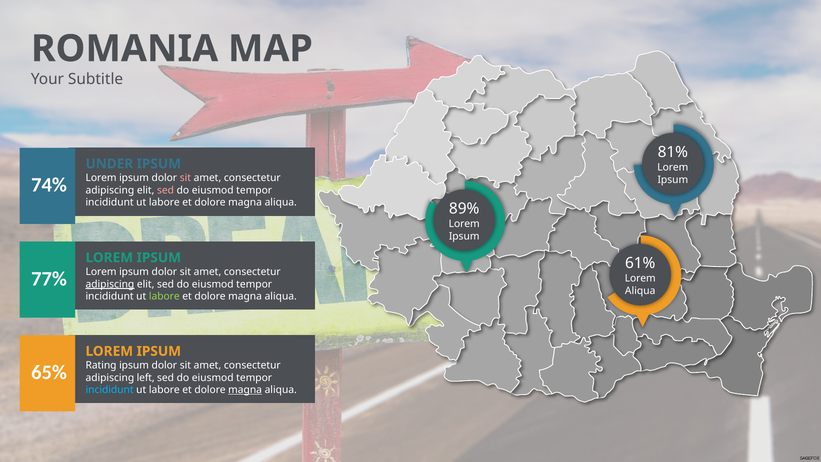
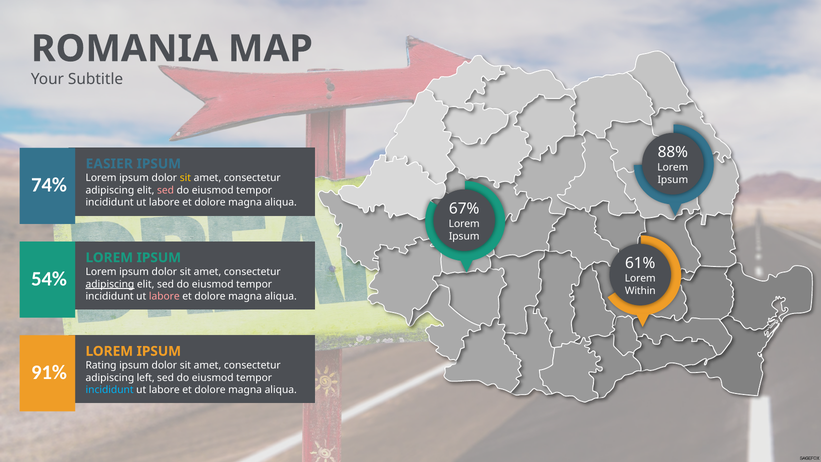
81%: 81% -> 88% (673, 152)
UNDER: UNDER -> EASIER (109, 164)
sit colour: pink -> yellow (185, 178)
89%: 89% -> 67% (464, 209)
77%: 77% -> 54% (49, 279)
Aliqua: Aliqua -> Within (640, 291)
labore colour: light green -> pink (164, 296)
65%: 65% -> 91% (49, 372)
magna underline: present -> none (245, 390)
